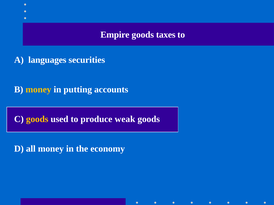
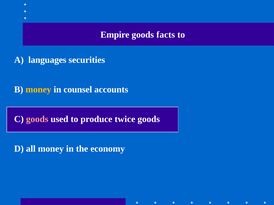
taxes: taxes -> facts (166, 35)
putting: putting -> counsel (78, 90)
goods colour: yellow -> pink (37, 119)
weak: weak -> twice (125, 119)
